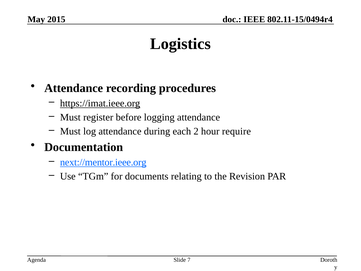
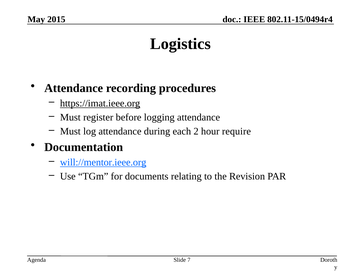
next://mentor.ieee.org: next://mentor.ieee.org -> will://mentor.ieee.org (103, 162)
